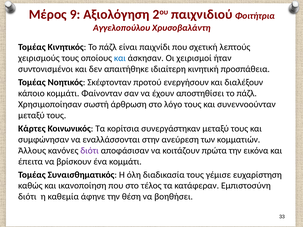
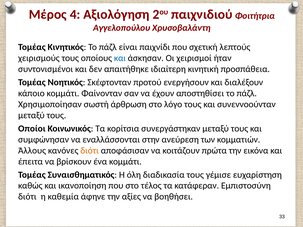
9: 9 -> 4 (75, 14)
Κάρτες: Κάρτες -> Οποίοι (32, 129)
διότι colour: purple -> orange (90, 151)
θέση: θέση -> αξίες (131, 197)
